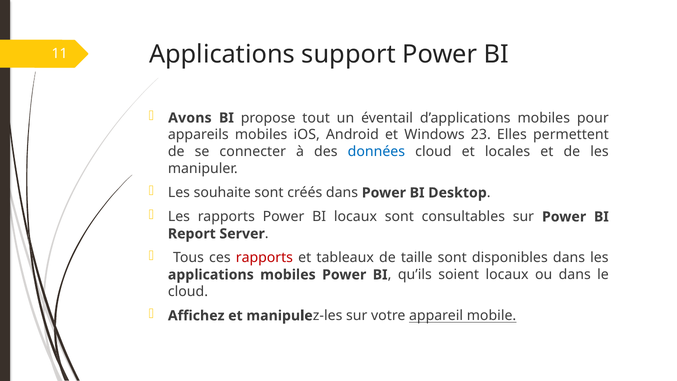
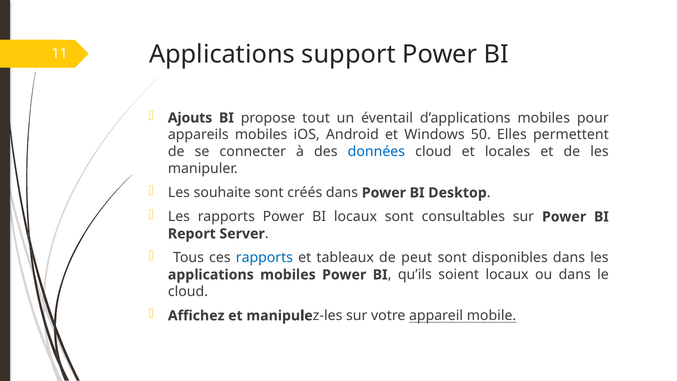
Avons: Avons -> Ajouts (190, 118)
23: 23 -> 50 (481, 135)
rapports colour: red -> blue (264, 258)
taille: taille -> peut (417, 258)
